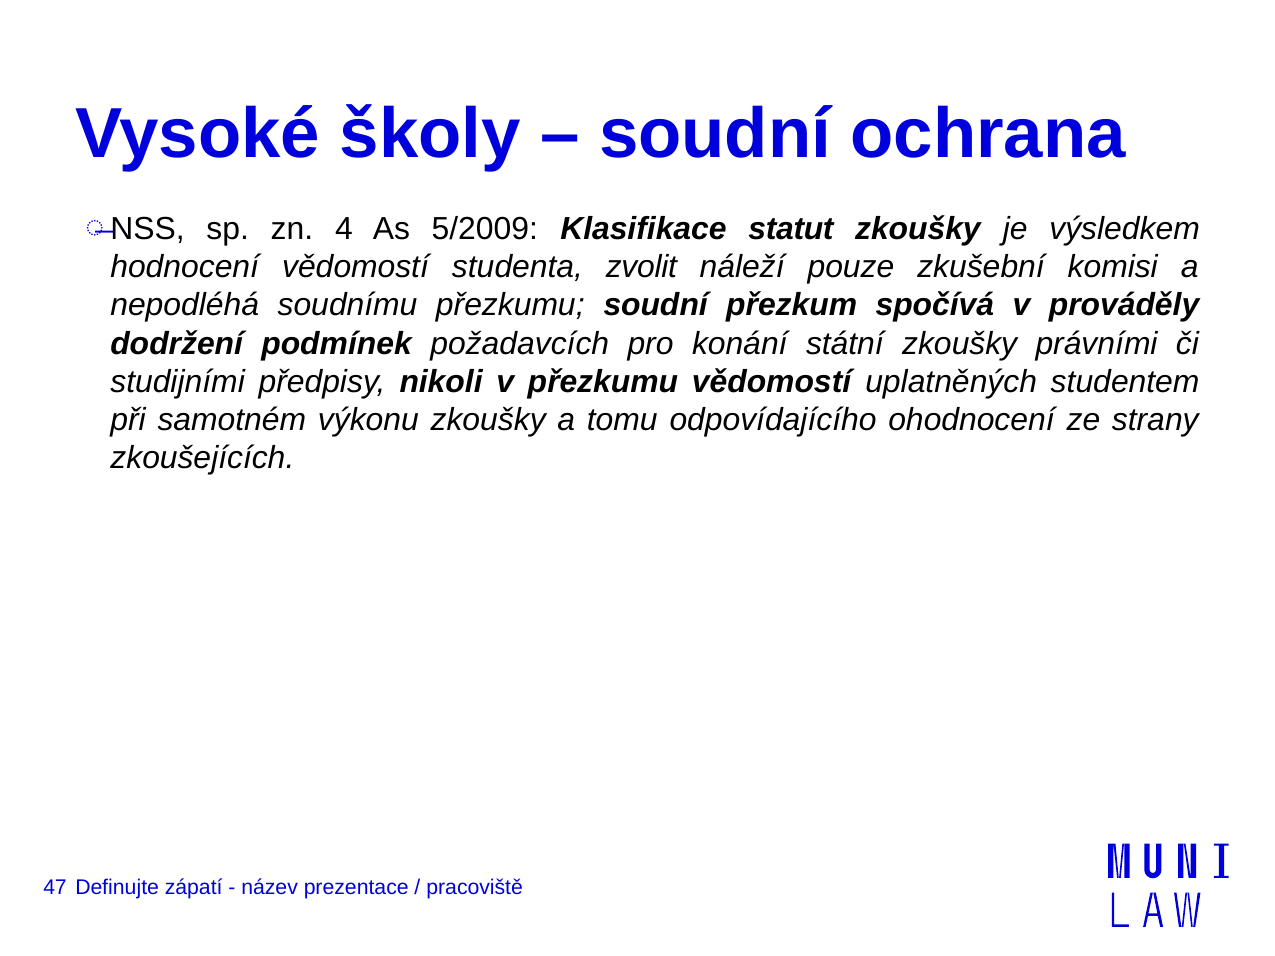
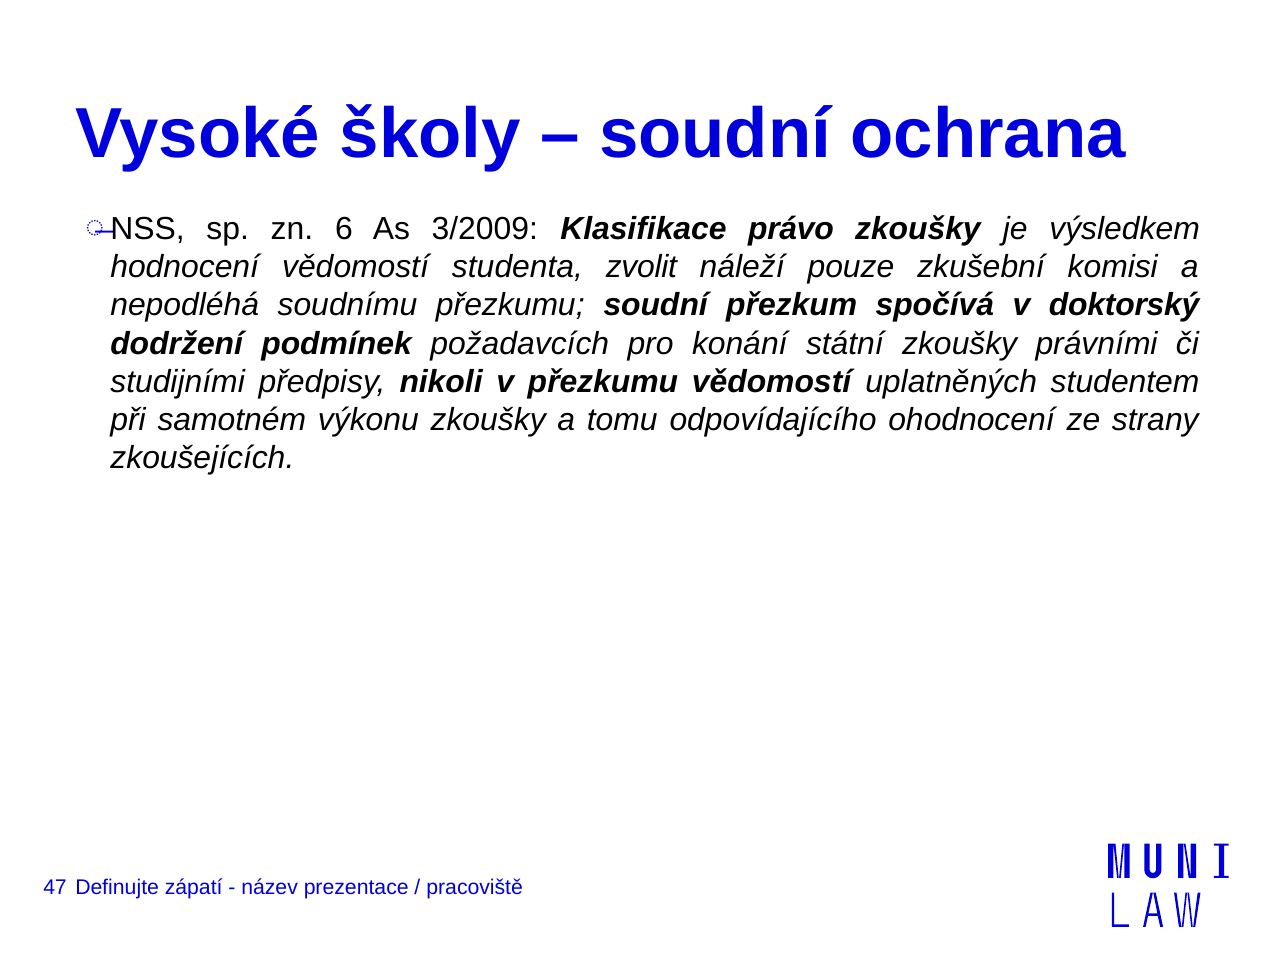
4: 4 -> 6 (344, 229)
5/2009: 5/2009 -> 3/2009 (485, 229)
statut: statut -> právo (791, 229)
prováděly: prováděly -> doktorský (1124, 305)
